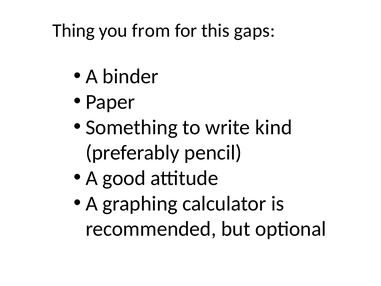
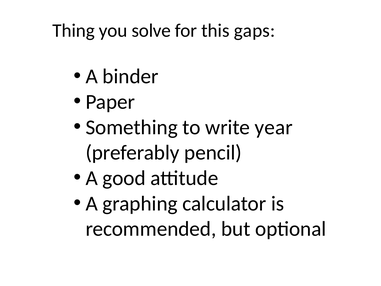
from: from -> solve (151, 30)
kind: kind -> year (274, 127)
